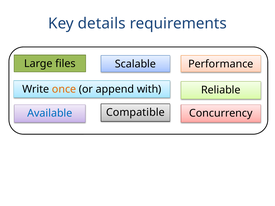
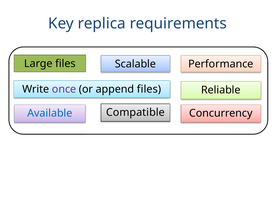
details: details -> replica (102, 23)
once colour: orange -> purple (64, 89)
append with: with -> files (149, 89)
